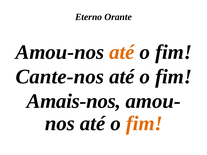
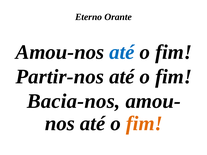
até colour: orange -> blue (122, 52)
Cante-nos: Cante-nos -> Partir-nos (60, 77)
Amais-nos: Amais-nos -> Bacia-nos (74, 101)
